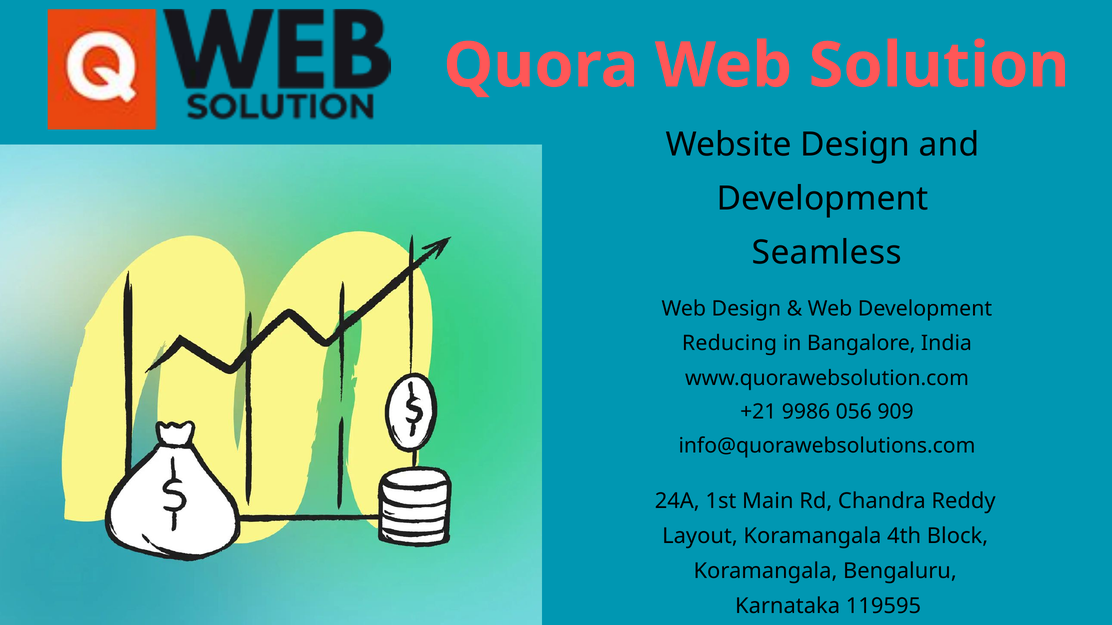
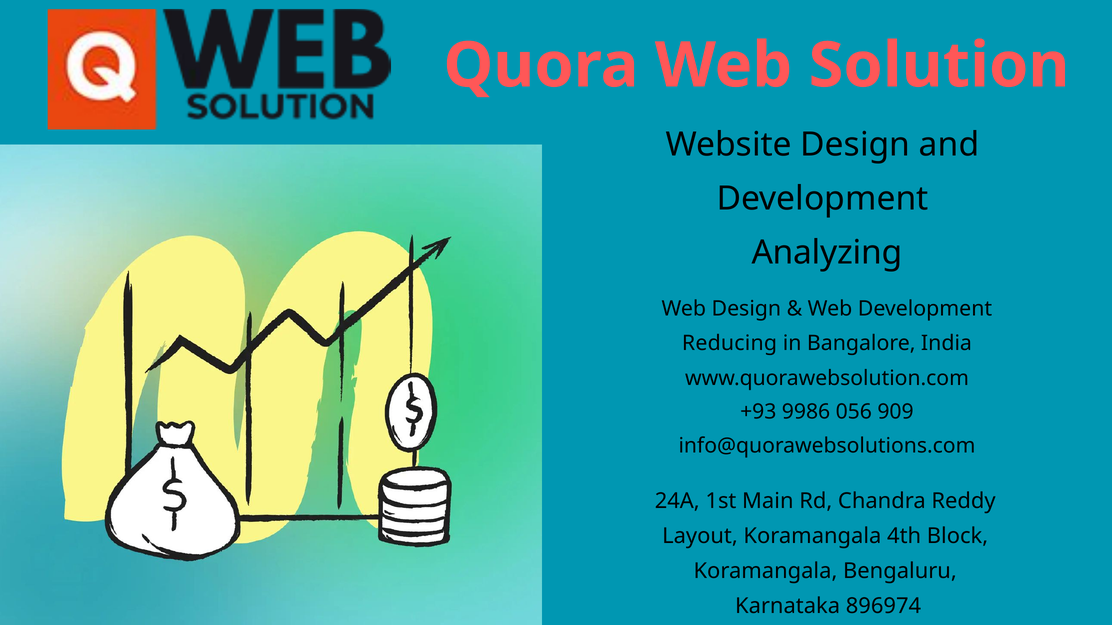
Seamless: Seamless -> Analyzing (827, 253)
+21: +21 -> +93 (758, 412)
119595: 119595 -> 896974 (883, 607)
